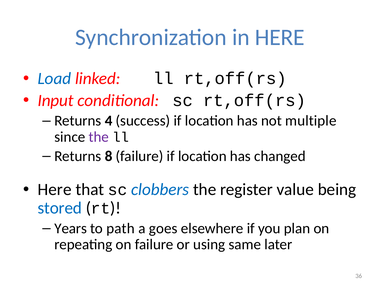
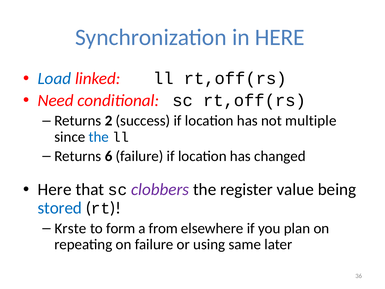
Input: Input -> Need (56, 100)
4: 4 -> 2 (109, 121)
the colour: purple -> blue (99, 137)
8: 8 -> 6 (109, 156)
clobbers colour: blue -> purple (160, 189)
Years: Years -> Krste (70, 228)
path: path -> form (121, 228)
goes: goes -> from (163, 228)
